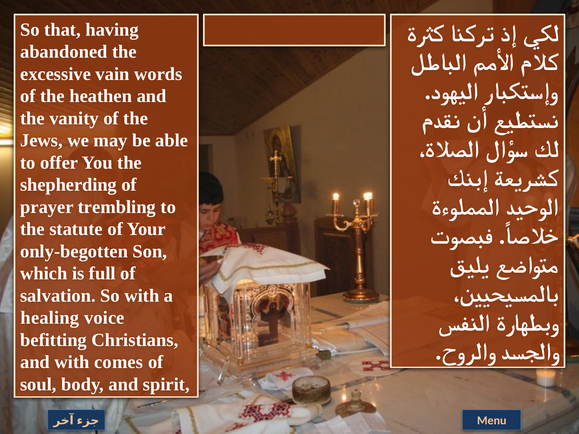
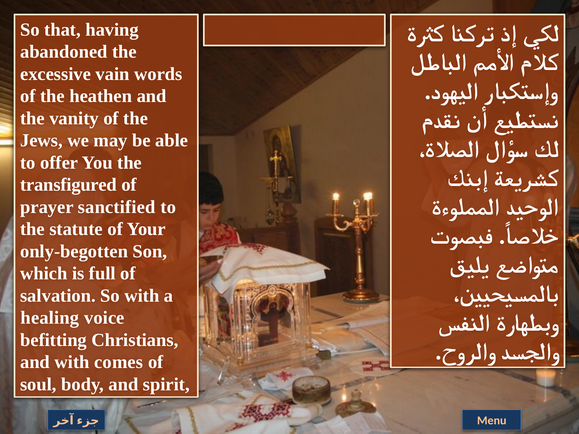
shepherding: shepherding -> transfigured (69, 185)
trembling: trembling -> sanctified (117, 207)
